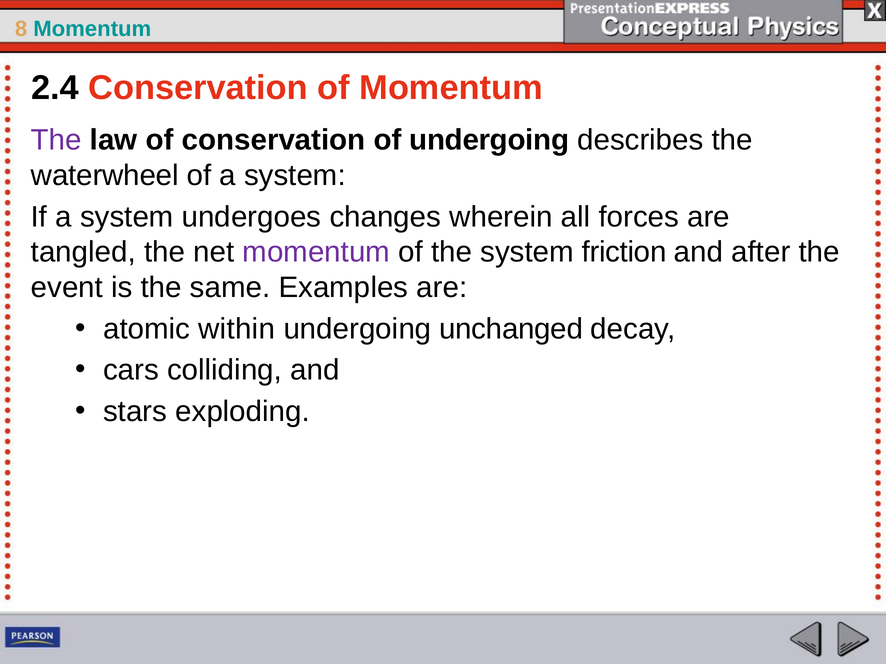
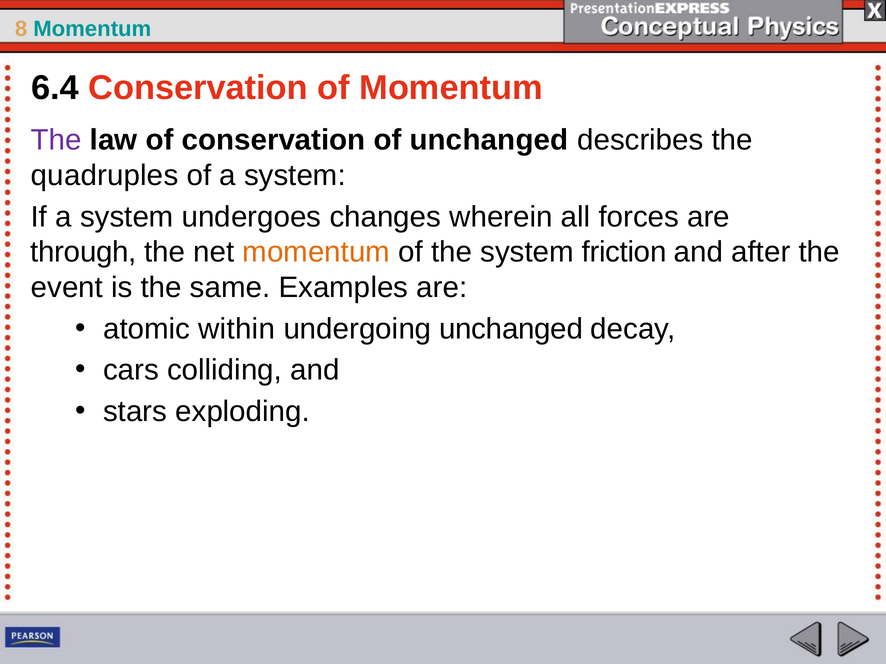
2.4: 2.4 -> 6.4 (55, 88)
of undergoing: undergoing -> unchanged (489, 140)
waterwheel: waterwheel -> quadruples (105, 176)
tangled: tangled -> through (83, 252)
momentum colour: purple -> orange (316, 252)
